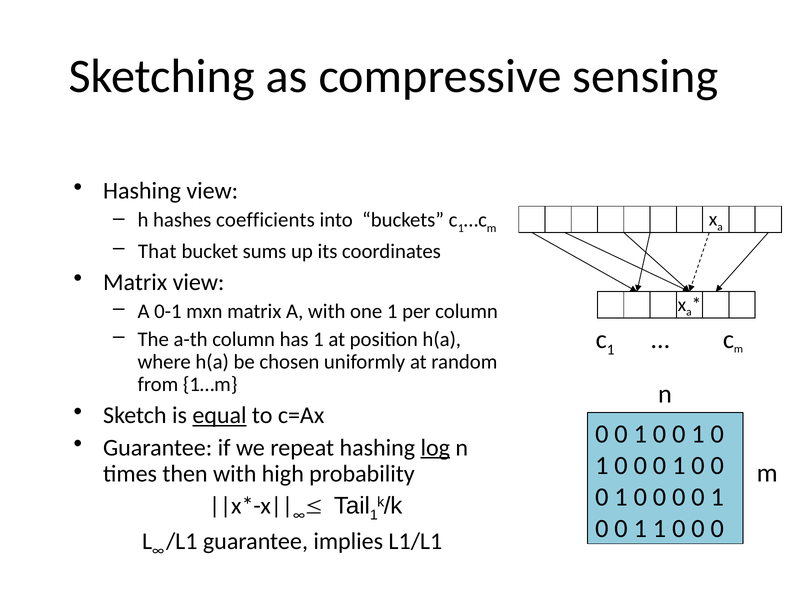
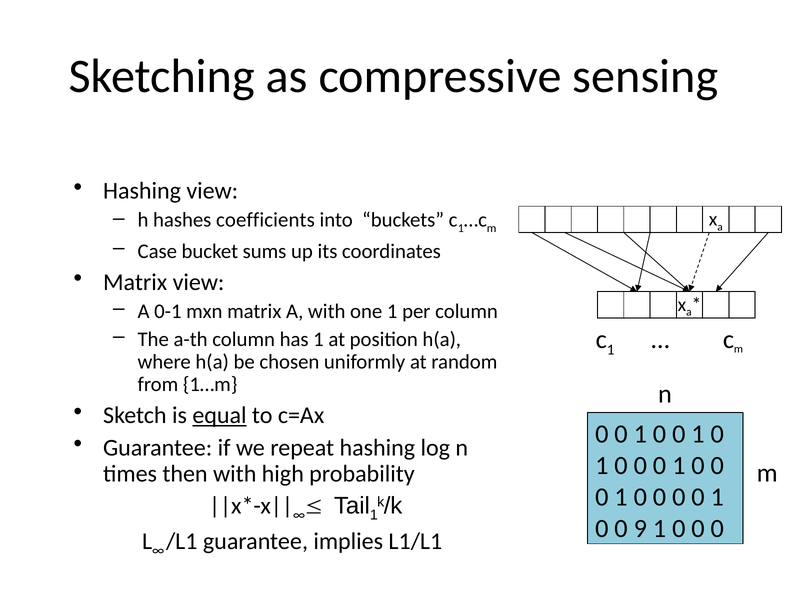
That: That -> Case (157, 251)
log underline: present -> none (435, 448)
1: 1 -> 9 (640, 529)
